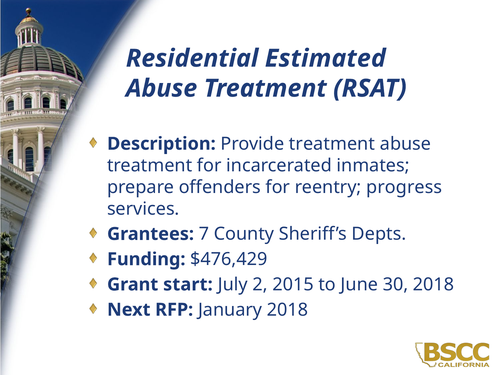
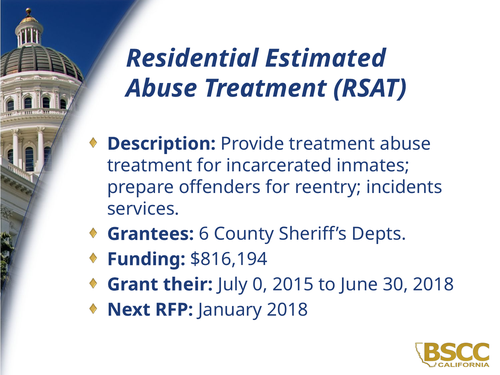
progress: progress -> incidents (404, 187)
7: 7 -> 6 (204, 234)
$476,429: $476,429 -> $816,194 (229, 259)
start: start -> their (188, 284)
2: 2 -> 0 (260, 284)
